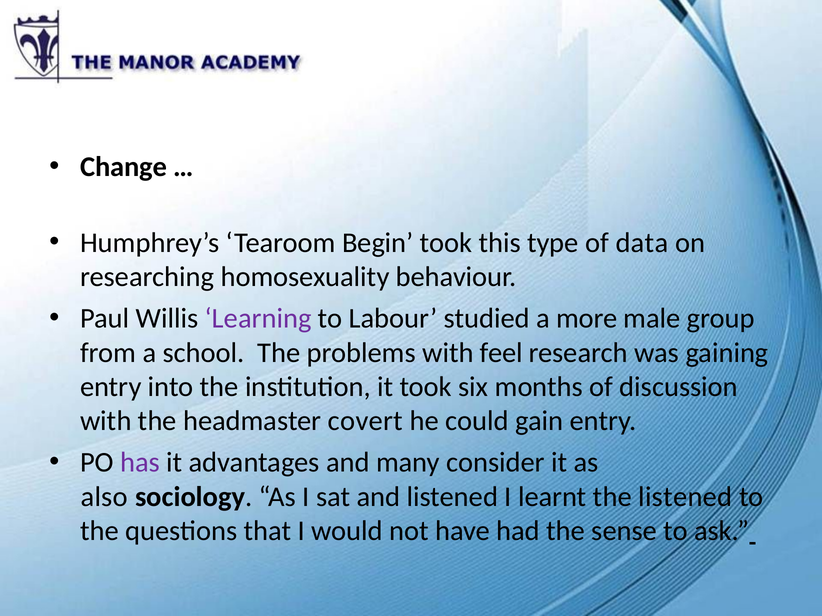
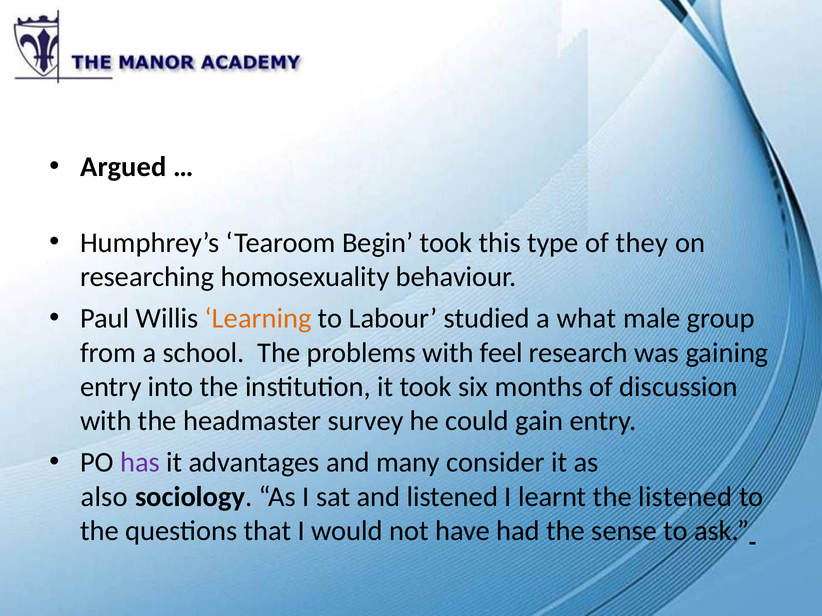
Change: Change -> Argued (123, 167)
data: data -> they (642, 243)
Learning colour: purple -> orange (258, 319)
more: more -> what (587, 319)
covert: covert -> survey (366, 421)
